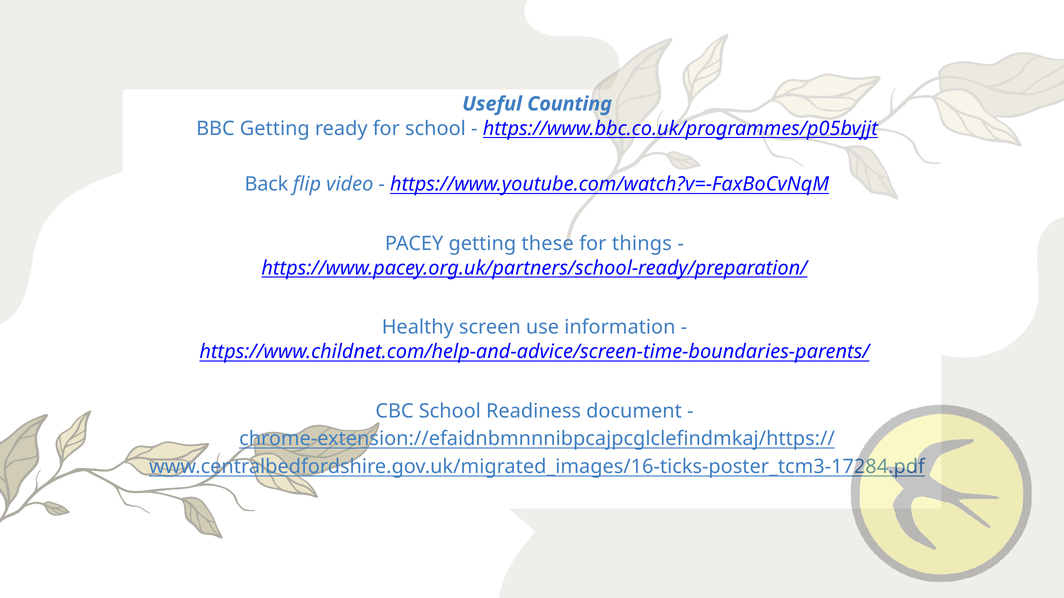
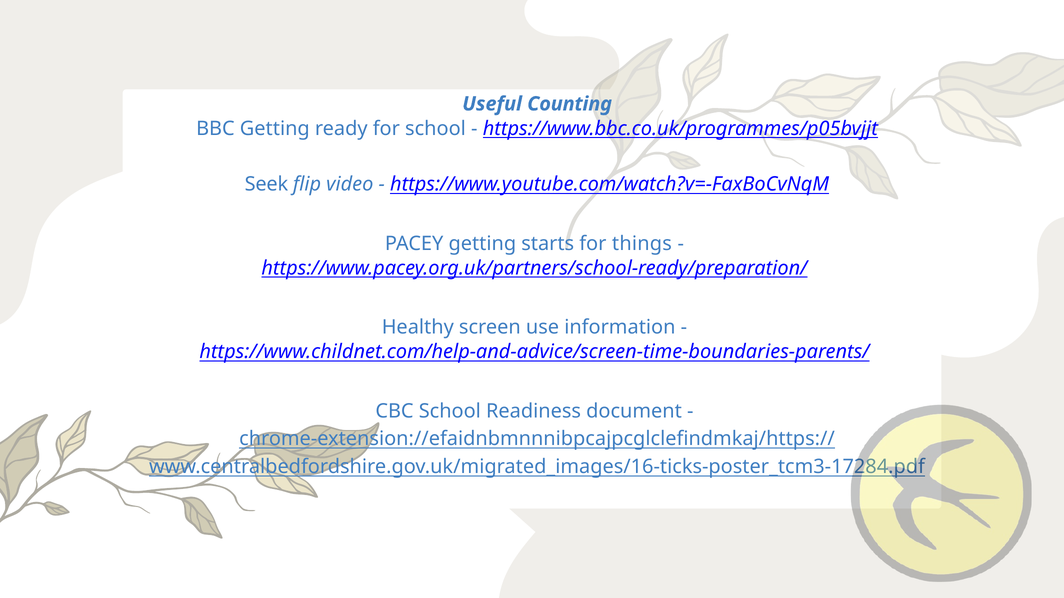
Back: Back -> Seek (266, 185)
these: these -> starts (548, 244)
